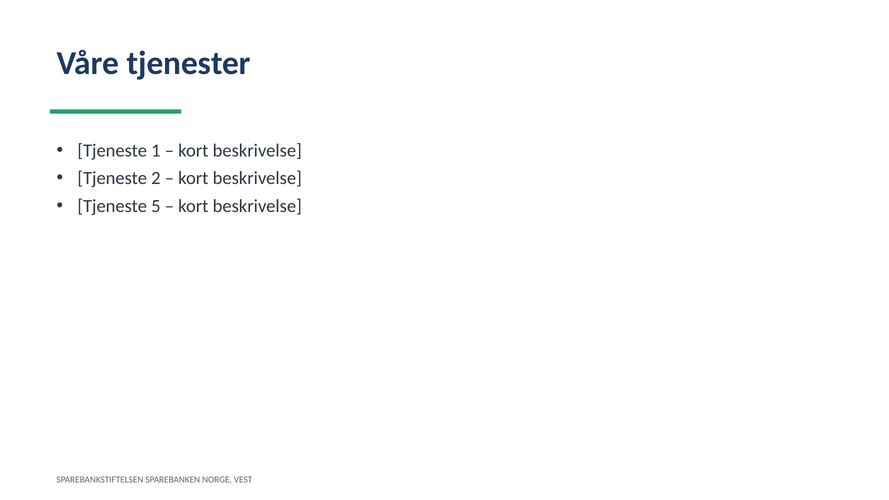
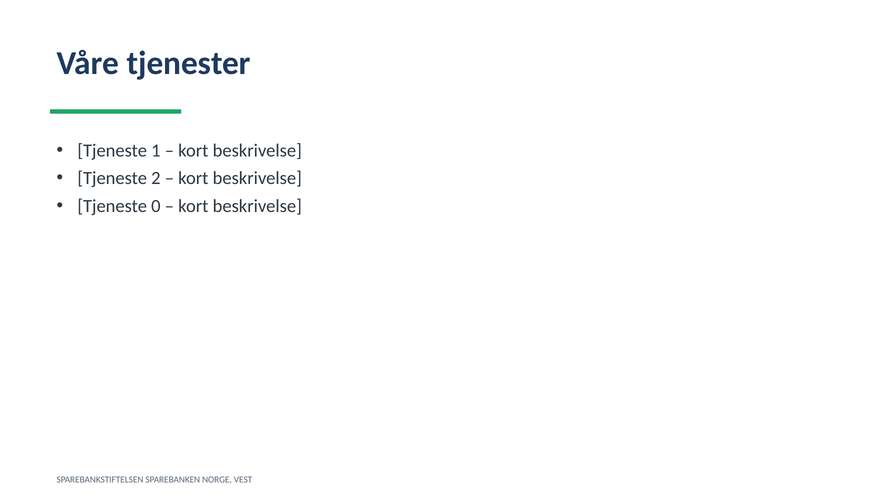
5: 5 -> 0 (156, 206)
